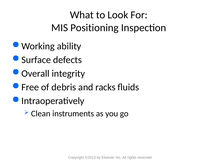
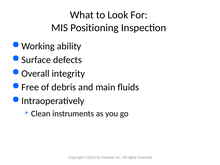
racks: racks -> main (105, 87)
